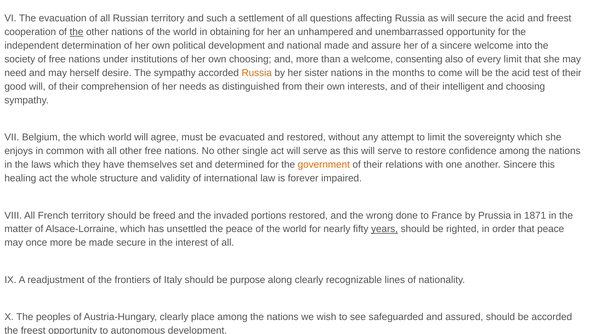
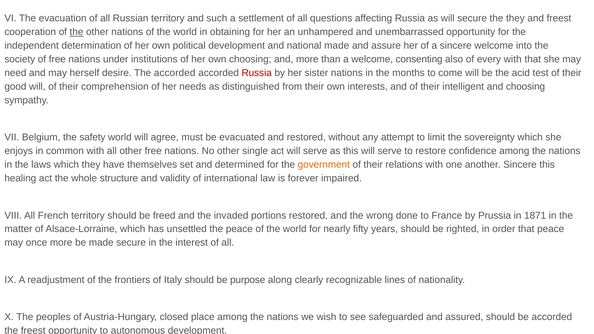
secure the acid: acid -> they (515, 18)
every limit: limit -> with (513, 59)
The sympathy: sympathy -> accorded (175, 73)
Russia colour: orange -> red (257, 73)
the which: which -> safety (92, 137)
years underline: present -> none (385, 229)
Austria-Hungary clearly: clearly -> closed (174, 317)
